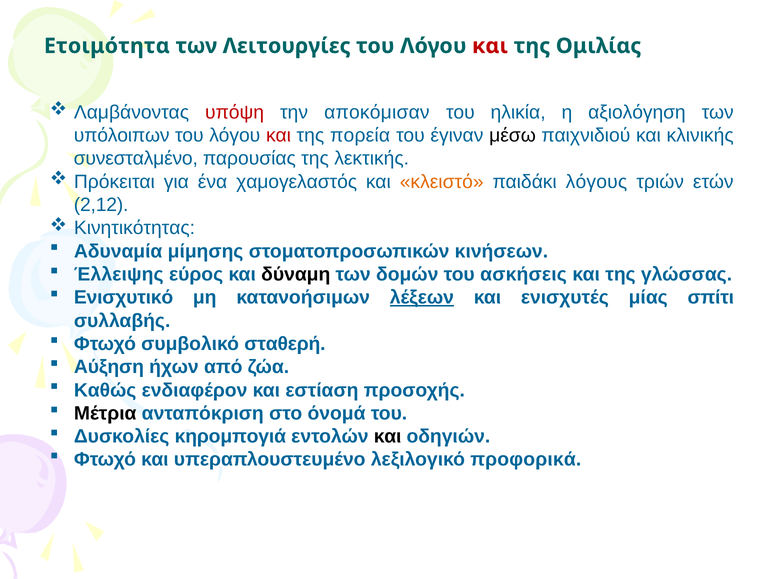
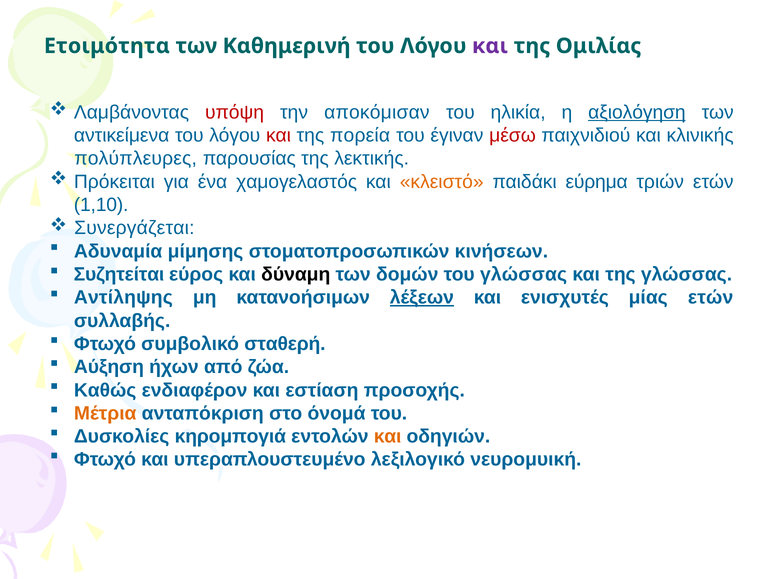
Λειτουργίες: Λειτουργίες -> Καθημερινή (287, 46)
και colour: red -> purple (490, 46)
αξιολόγηση underline: none -> present (637, 112)
υπόλοιπων: υπόλοιπων -> αντικείμενα (122, 135)
μέσω colour: black -> red (512, 135)
συνεσταλμένο: συνεσταλμένο -> πολύπλευρες (136, 159)
λόγους: λόγους -> εύρημα (597, 182)
2,12: 2,12 -> 1,10 (101, 205)
Κινητικότητας: Κινητικότητας -> Συνεργάζεται (134, 228)
Έλλειψης: Έλλειψης -> Συζητείται (119, 274)
του ασκήσεις: ασκήσεις -> γλώσσας (524, 274)
Ενισχυτικό: Ενισχυτικό -> Αντίληψης (123, 298)
μίας σπίτι: σπίτι -> ετών (711, 298)
Μέτρια colour: black -> orange (105, 413)
και colour: black -> orange (388, 436)
προφορικά: προφορικά -> νευρομυική (526, 460)
